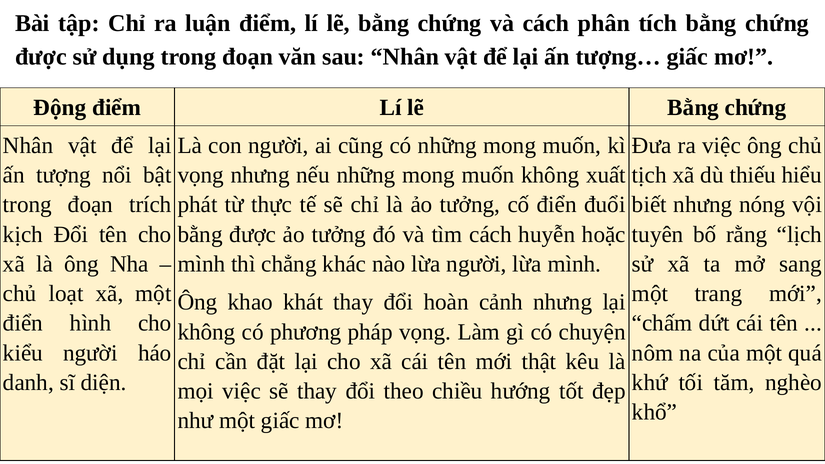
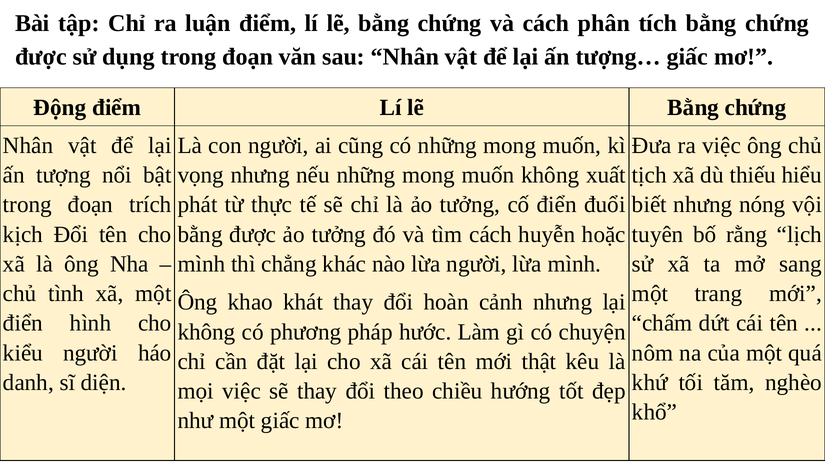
loạt: loạt -> tình (66, 294)
pháp vọng: vọng -> hước (425, 332)
